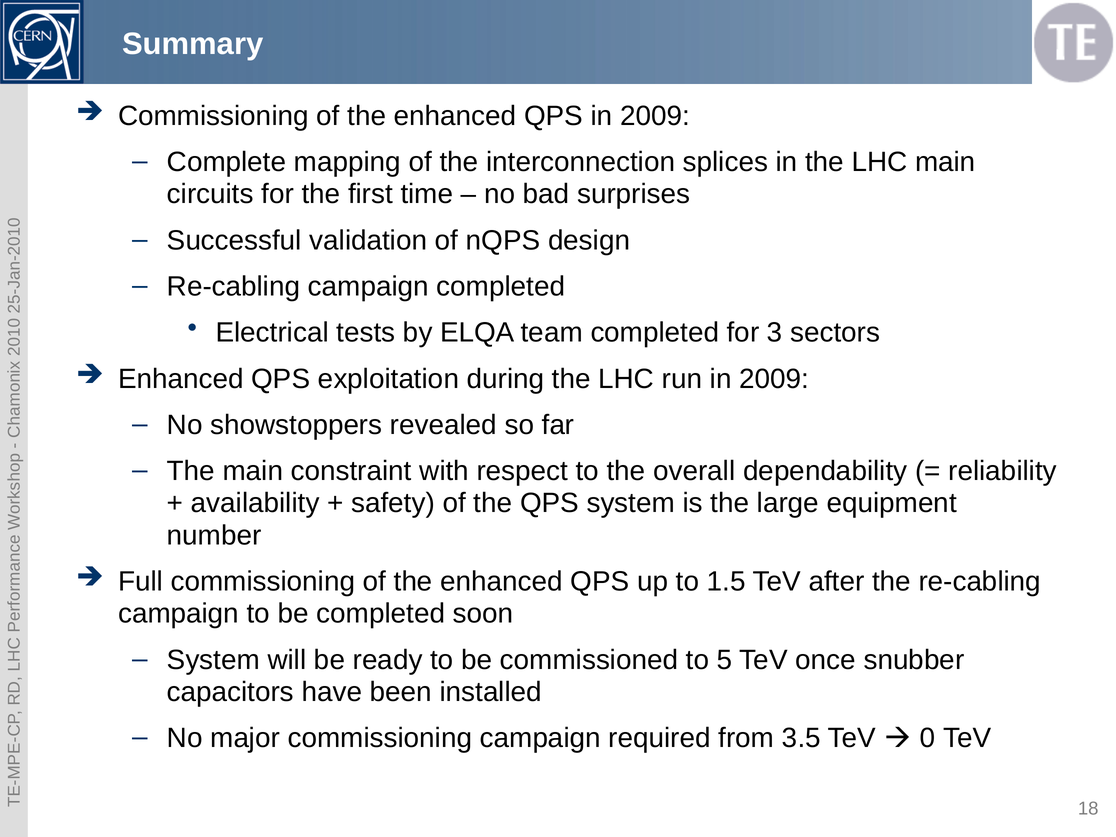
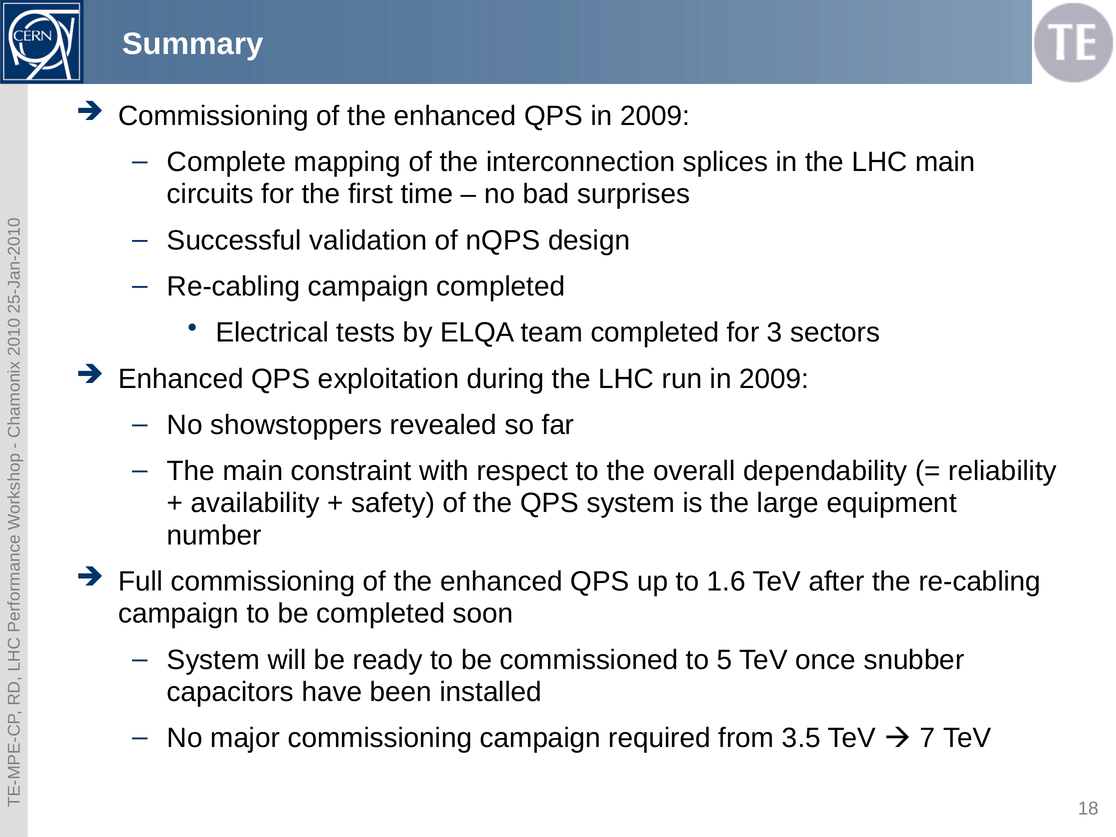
1.5: 1.5 -> 1.6 (726, 582)
0: 0 -> 7 (928, 738)
